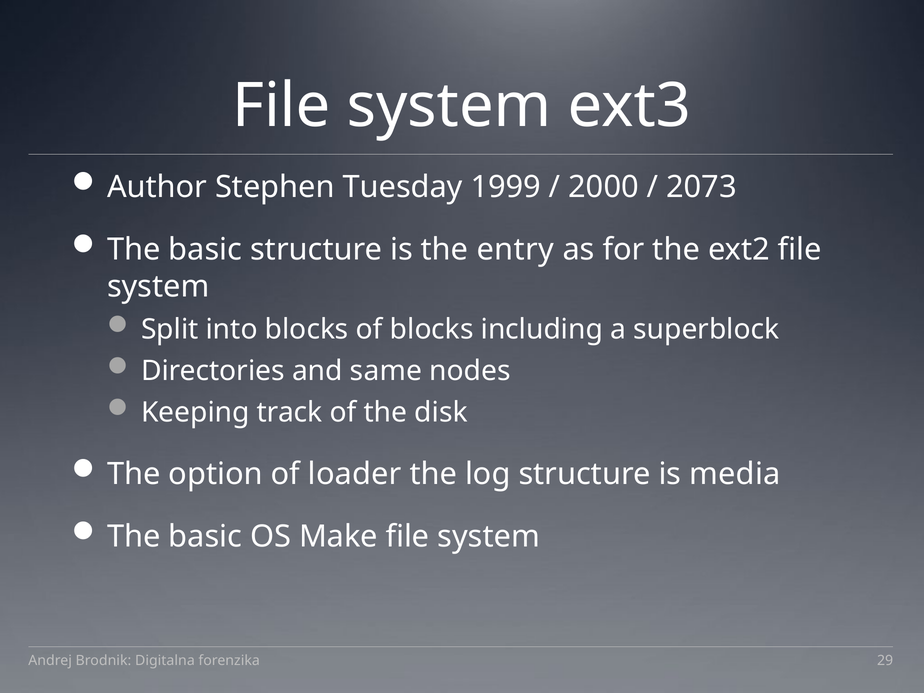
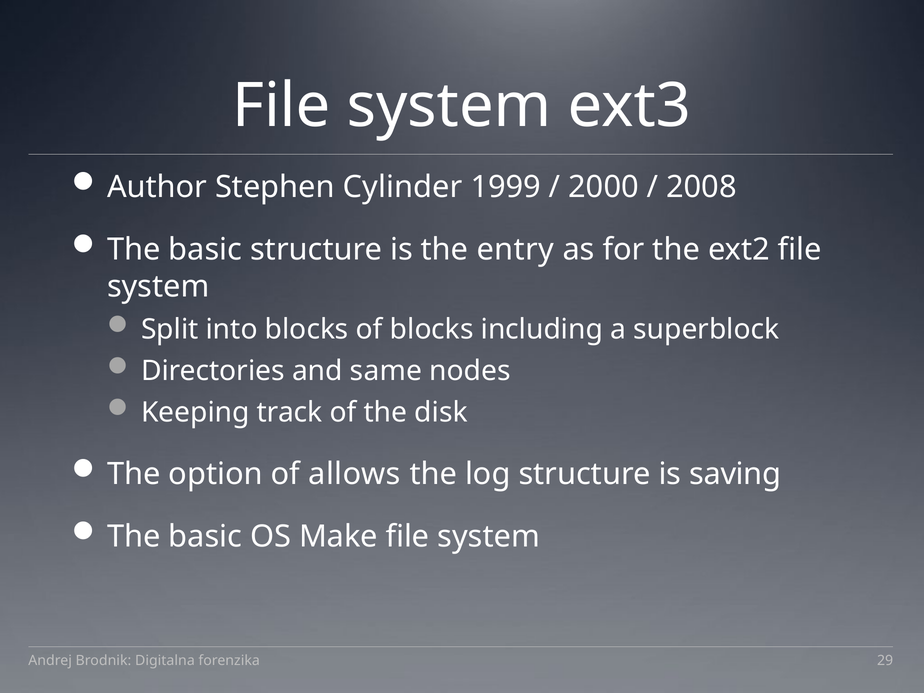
Tuesday: Tuesday -> Cylinder (403, 187)
2073: 2073 -> 2008 (701, 187)
loader: loader -> allows (355, 474)
media: media -> saving (735, 474)
